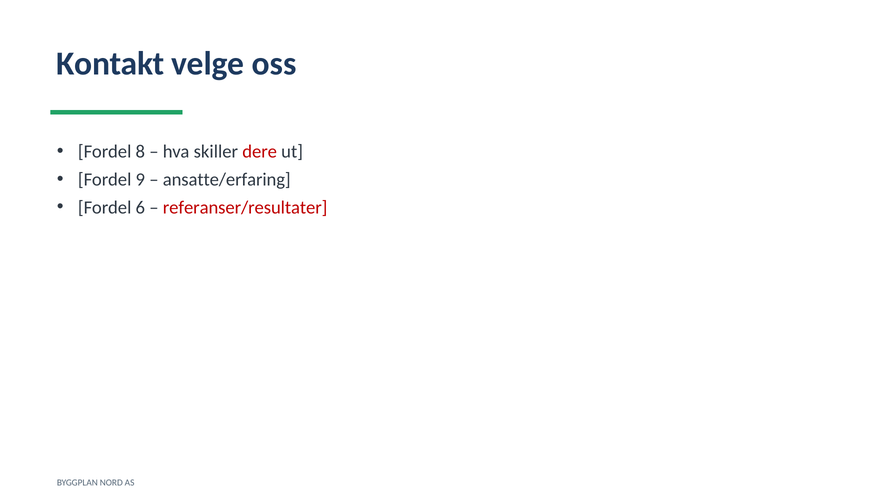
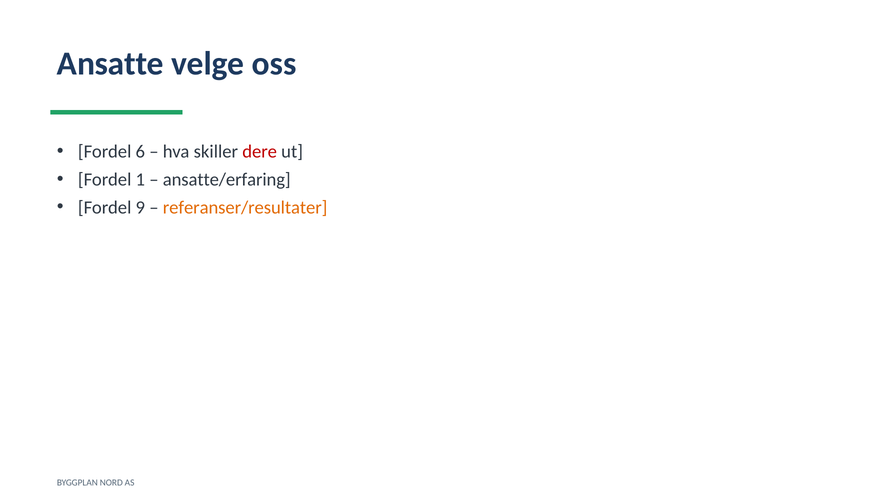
Kontakt: Kontakt -> Ansatte (110, 64)
8: 8 -> 6 (140, 152)
9: 9 -> 1 (140, 180)
6: 6 -> 9 (140, 208)
referanser/resultater colour: red -> orange (245, 208)
